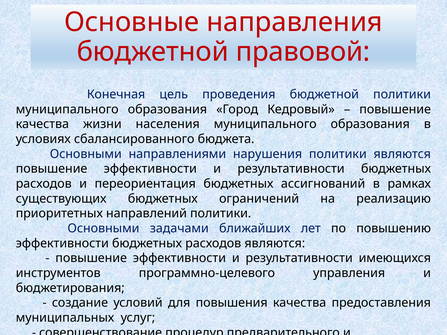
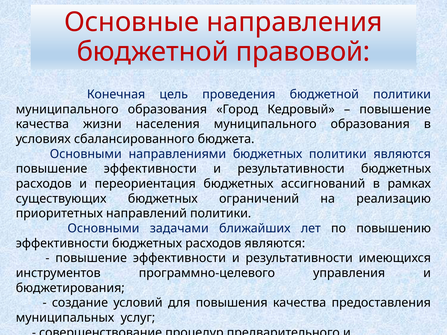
направлениями нарушения: нарушения -> бюджетных (268, 154)
